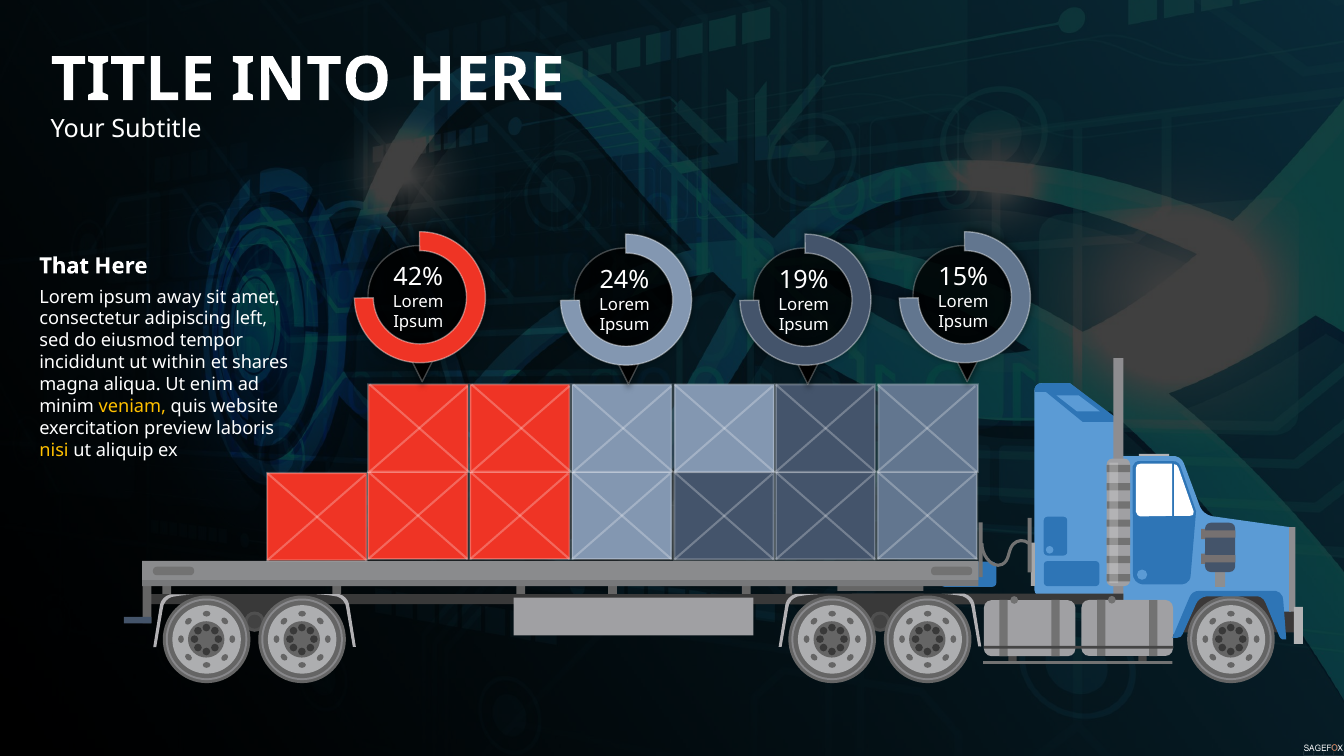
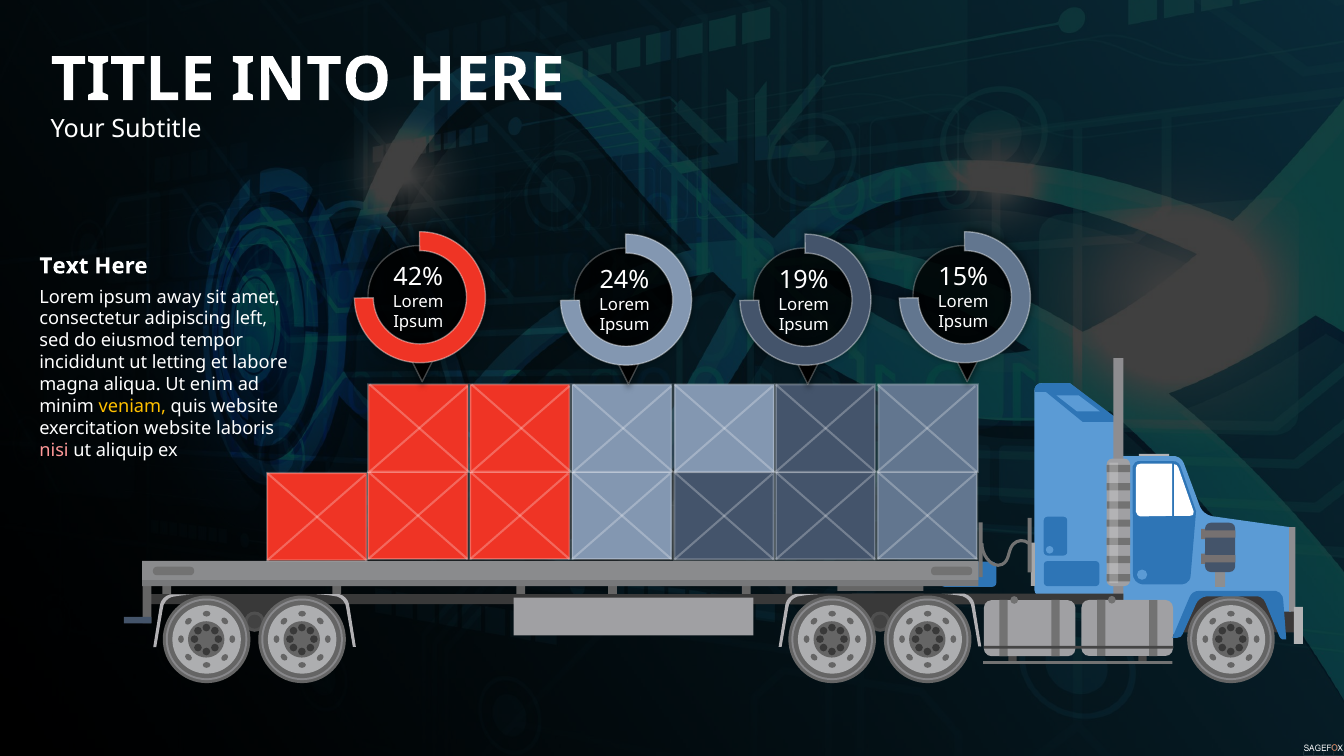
That: That -> Text (64, 266)
within: within -> letting (179, 363)
shares: shares -> labore (260, 363)
exercitation preview: preview -> website (178, 428)
nisi colour: yellow -> pink (54, 450)
